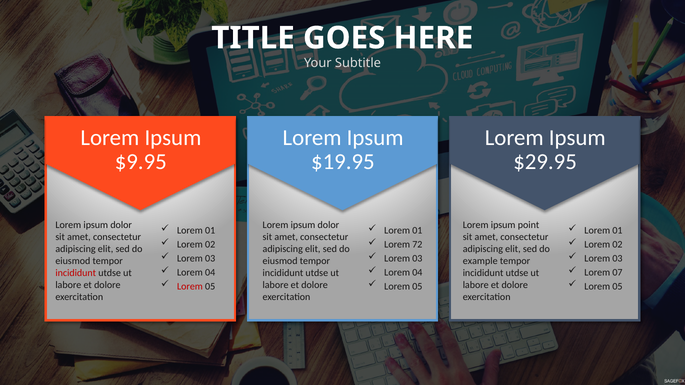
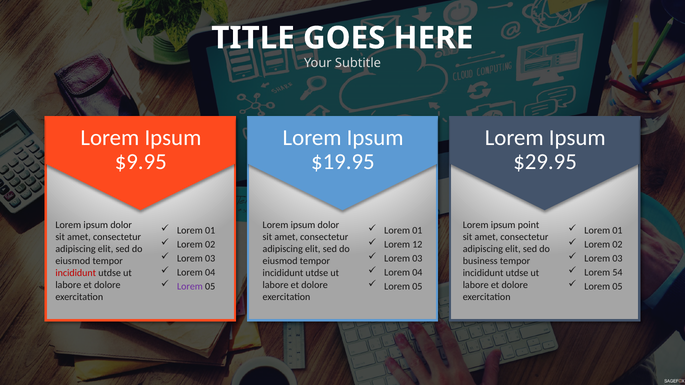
72: 72 -> 12 (417, 245)
example: example -> business (480, 261)
07: 07 -> 54 (618, 273)
Lorem colour: red -> purple (190, 287)
